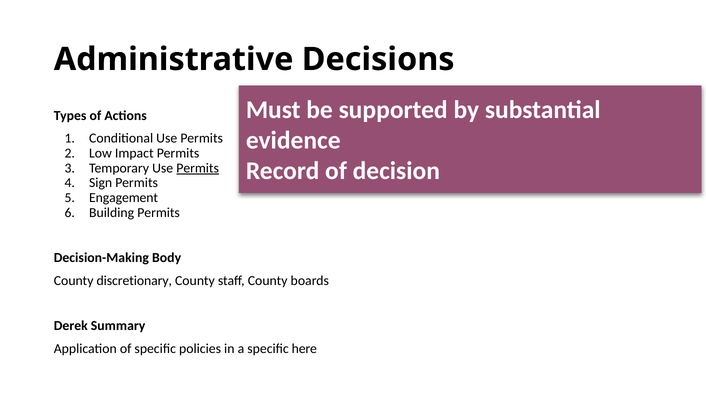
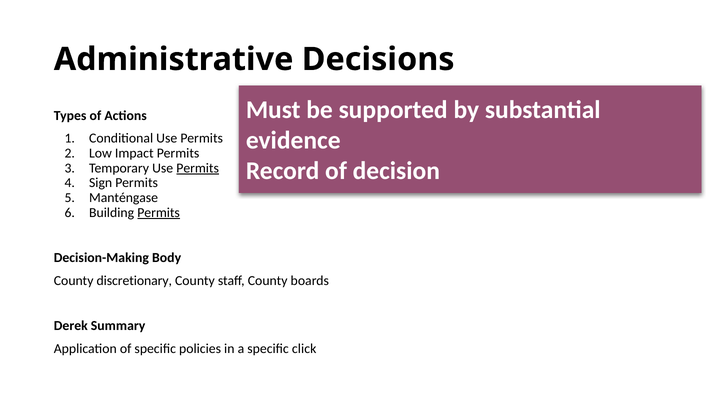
Engagement: Engagement -> Manténgase (124, 198)
Permits underline: none -> present (159, 213)
here: here -> click (304, 349)
